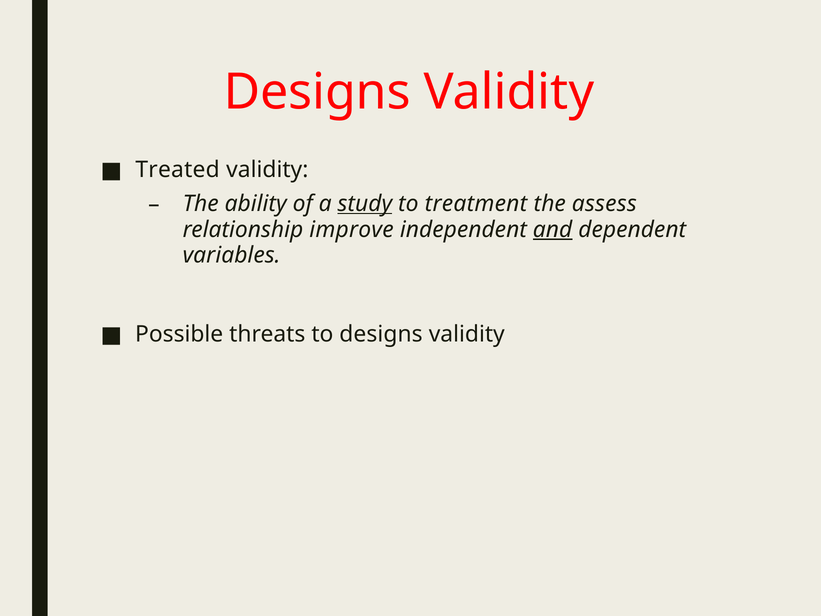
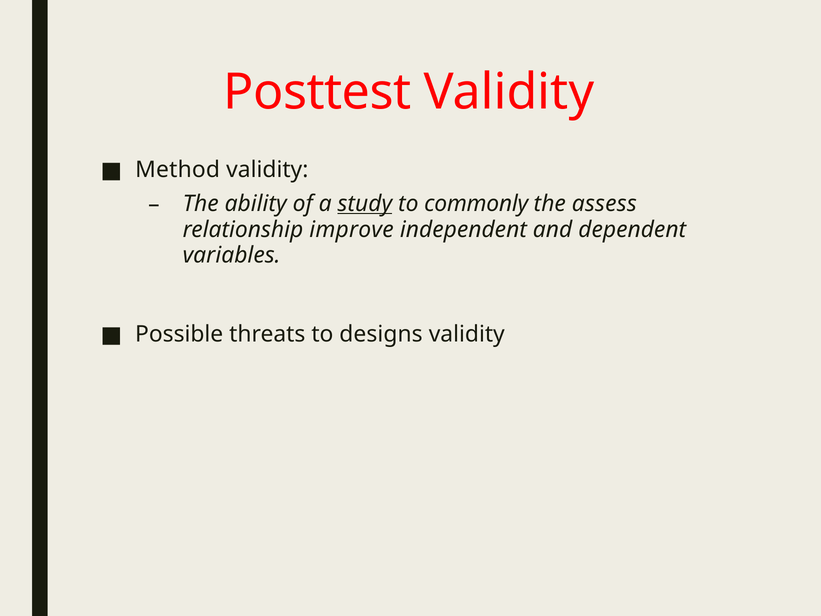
Designs: Designs -> Posttest (317, 92)
Treated: Treated -> Method (178, 170)
treatment: treatment -> commonly (476, 204)
and underline: present -> none (553, 229)
